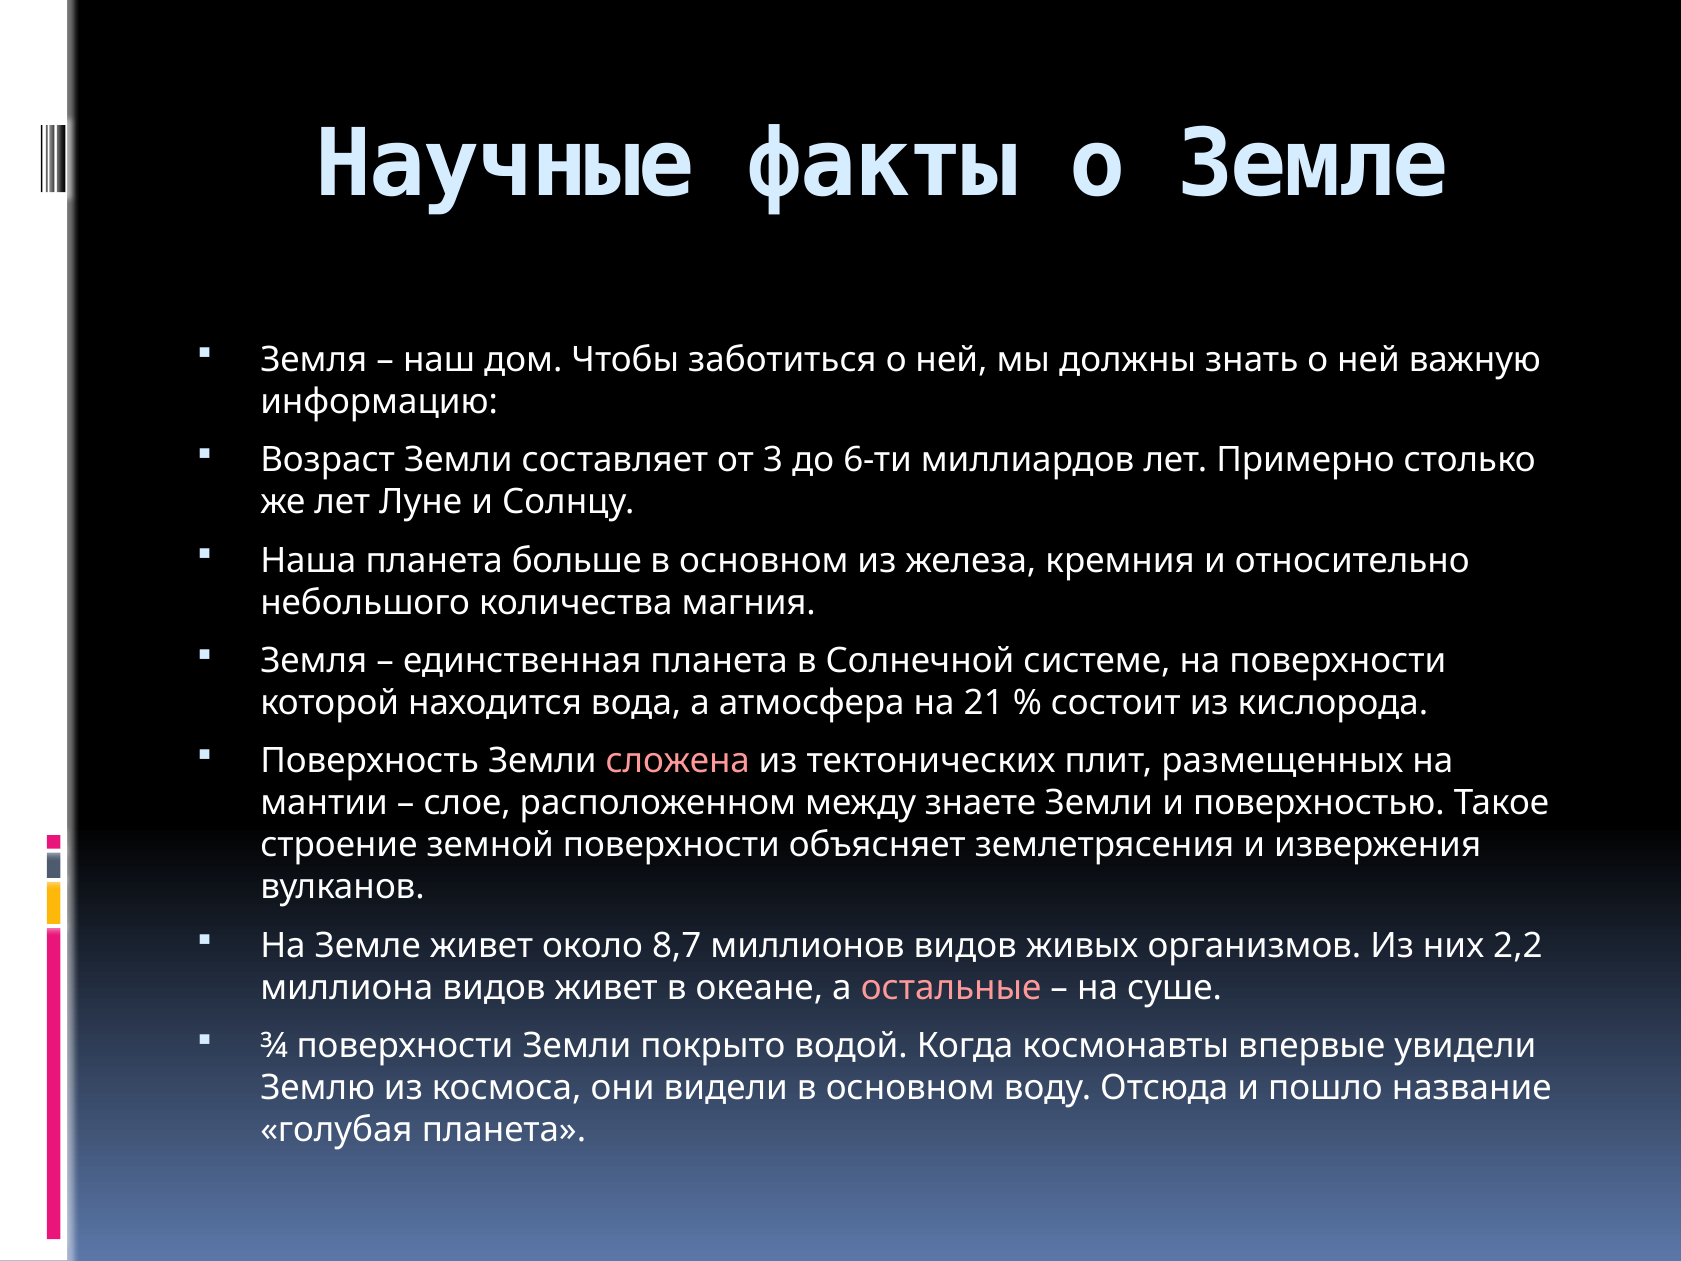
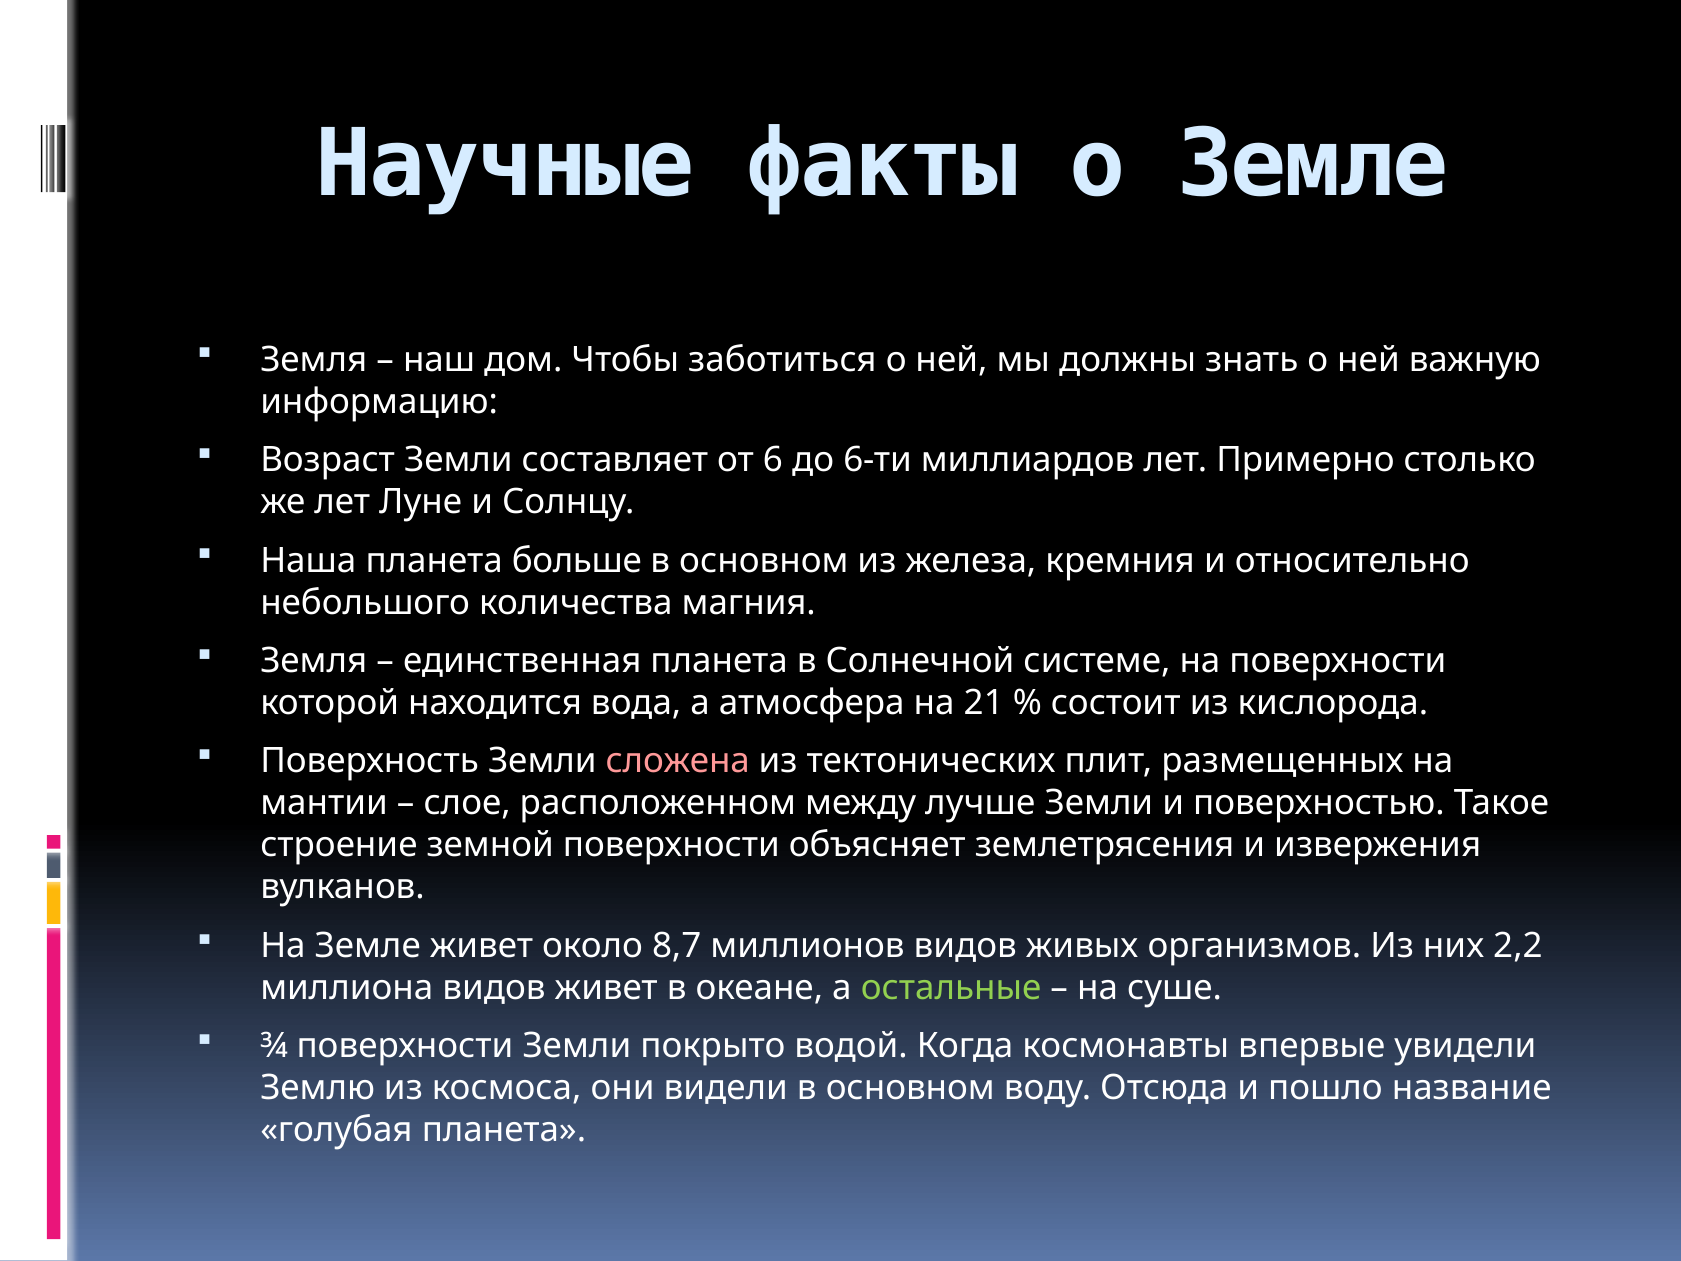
3: 3 -> 6 (773, 460)
знаете: знаете -> лучше (980, 803)
остальные colour: pink -> light green (951, 988)
